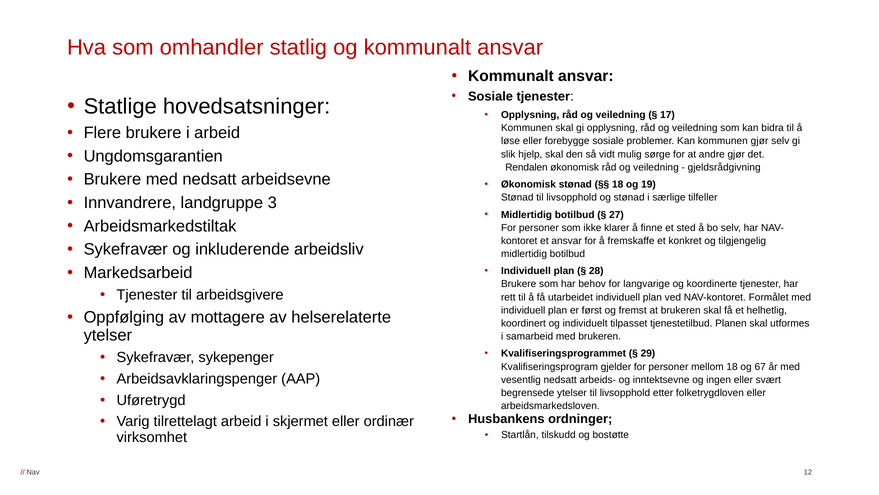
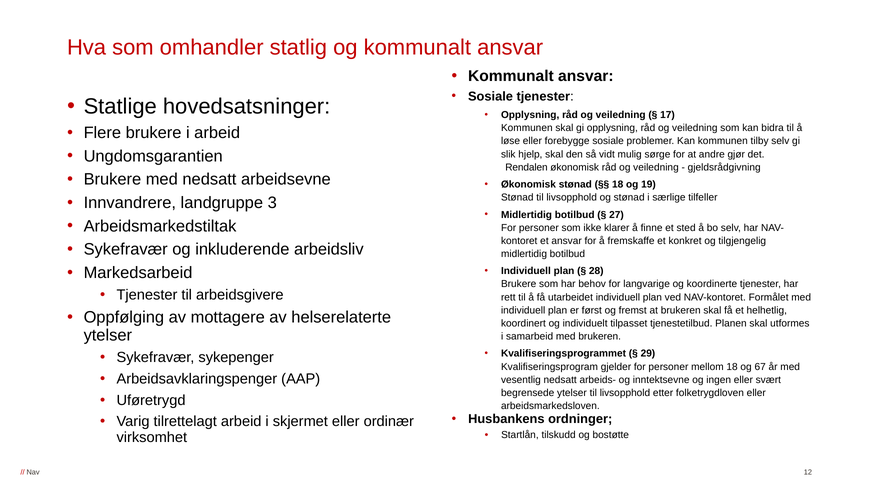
kommunen gjør: gjør -> tilby (760, 141)
